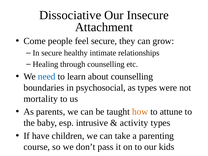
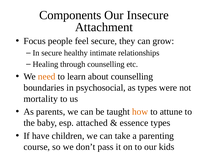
Dissociative: Dissociative -> Components (70, 15)
Come: Come -> Focus (35, 41)
need colour: blue -> orange (47, 77)
intrusive: intrusive -> attached (92, 123)
activity: activity -> essence (134, 123)
